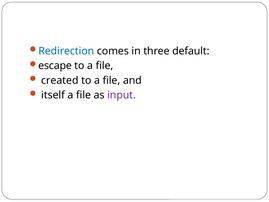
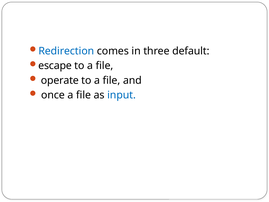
created: created -> operate (60, 80)
itself: itself -> once (53, 95)
input colour: purple -> blue (122, 95)
